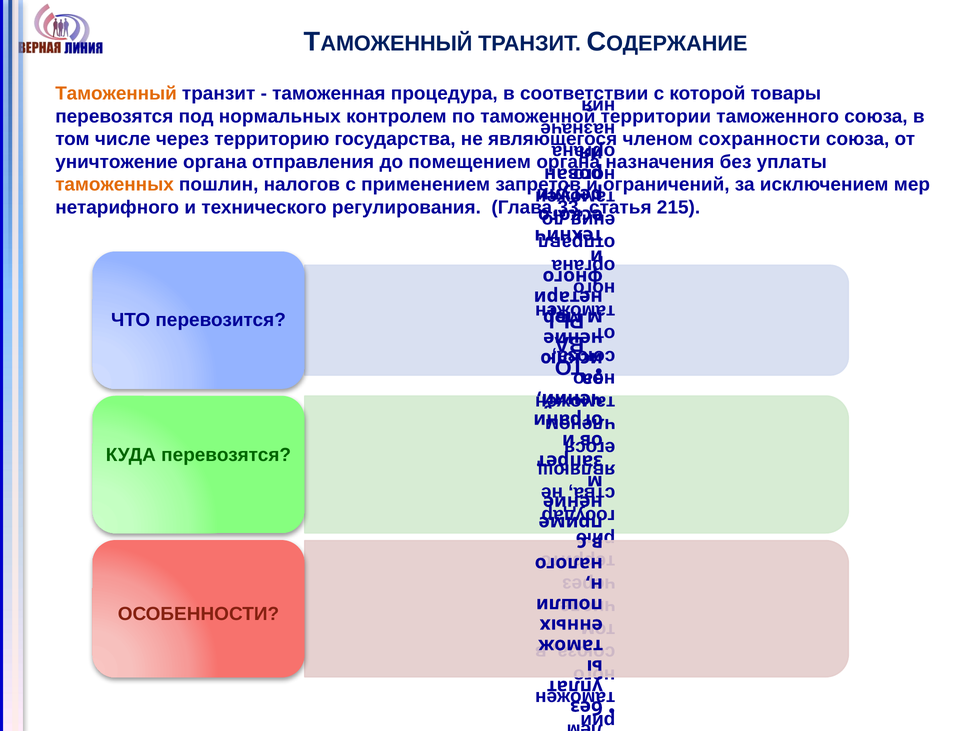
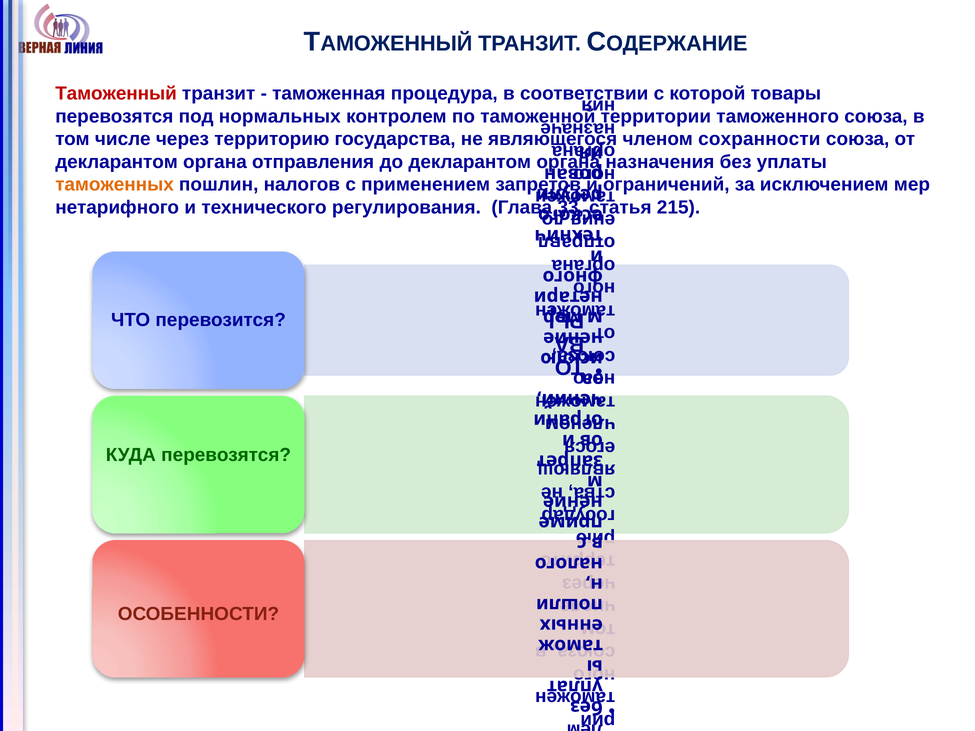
Таможенный colour: orange -> red (116, 94)
уничтожение: уничтожение -> декларантом (117, 162)
до помещением: помещением -> декларантом (470, 162)
